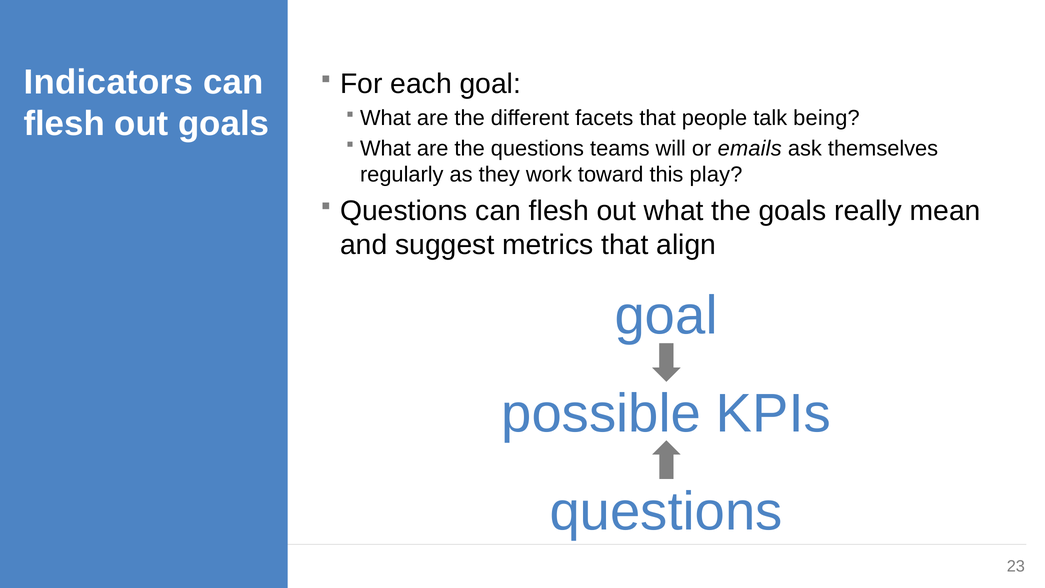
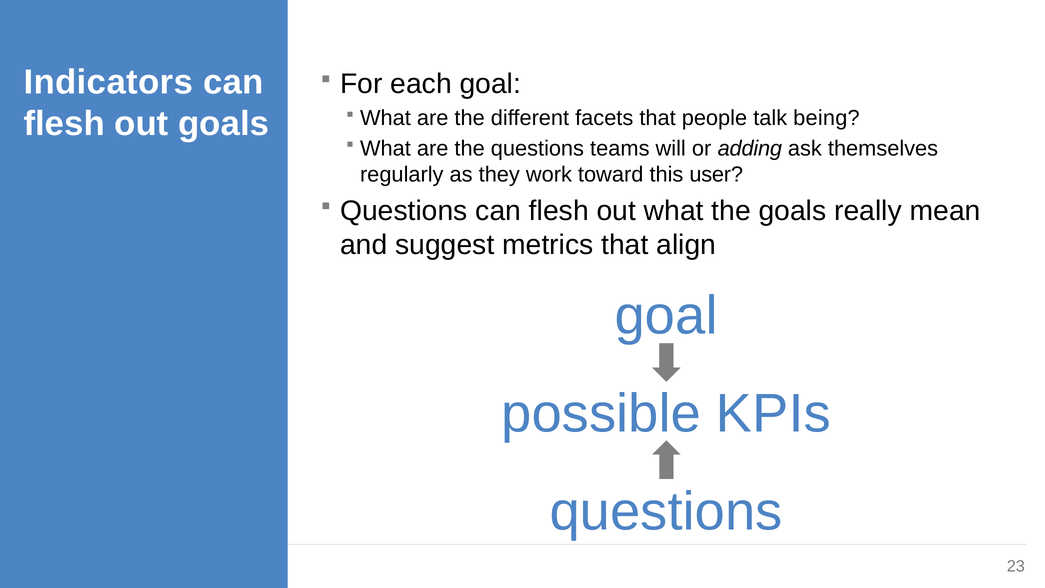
emails: emails -> adding (750, 148)
play: play -> user (716, 175)
